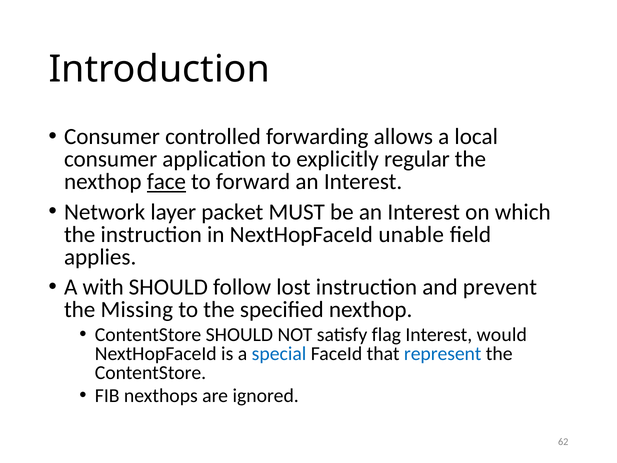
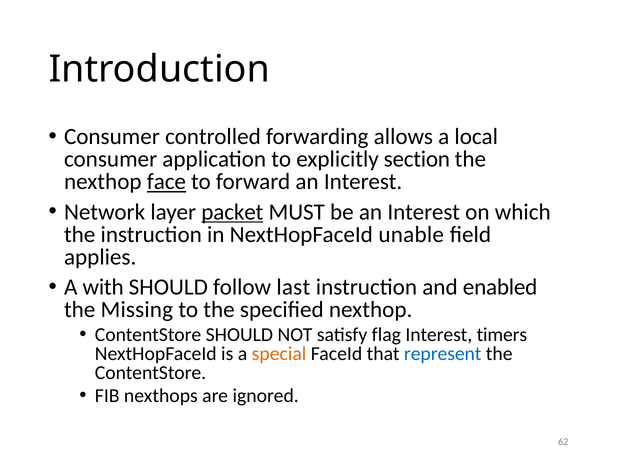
regular: regular -> section (417, 159)
packet underline: none -> present (232, 212)
lost: lost -> last (293, 287)
prevent: prevent -> enabled (500, 287)
would: would -> timers (502, 334)
special colour: blue -> orange (279, 354)
